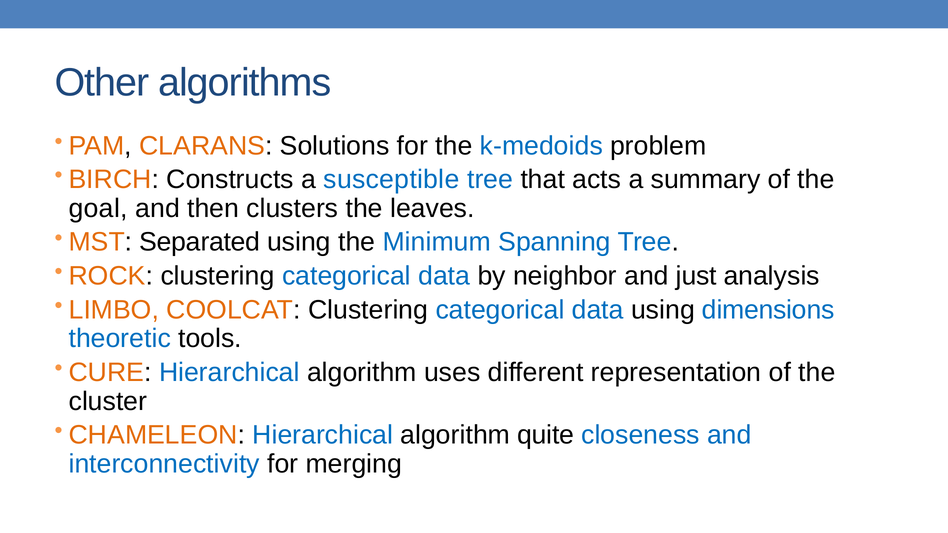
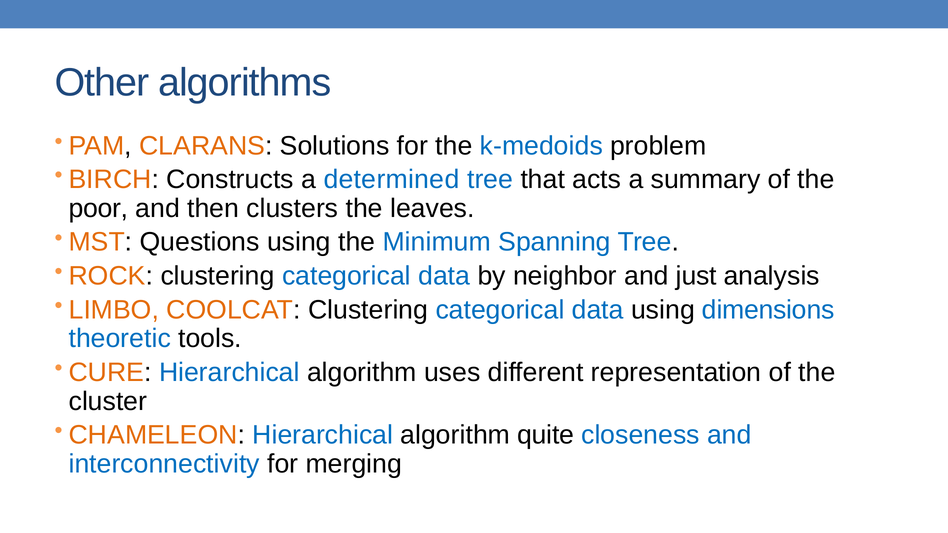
susceptible: susceptible -> determined (391, 180)
goal: goal -> poor (98, 208)
Separated: Separated -> Questions (200, 242)
